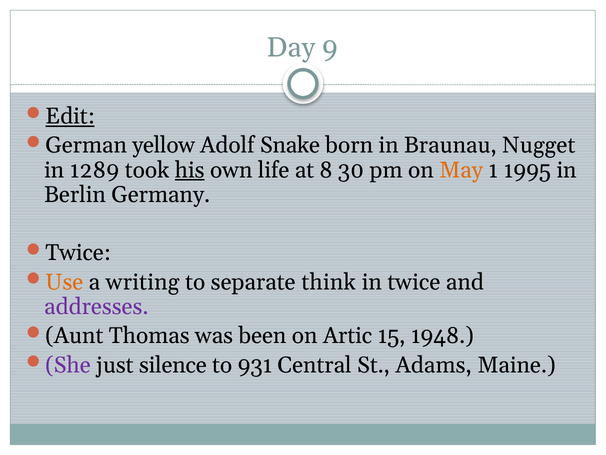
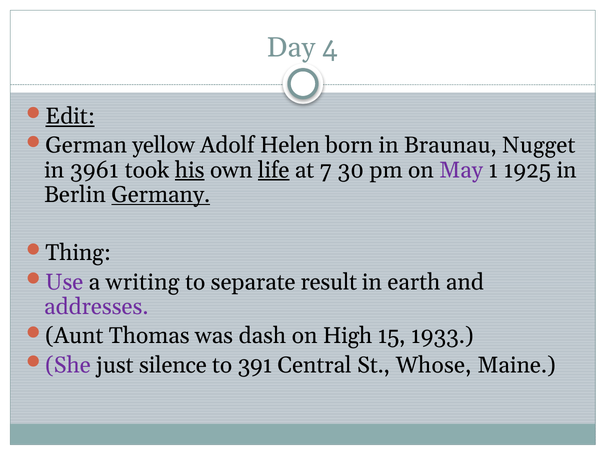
9: 9 -> 4 (330, 48)
Snake: Snake -> Helen (290, 145)
1289: 1289 -> 3961 (94, 170)
life underline: none -> present (274, 170)
8: 8 -> 7 (326, 170)
May colour: orange -> purple (461, 170)
1995: 1995 -> 1925 (527, 170)
Germany underline: none -> present (161, 194)
Twice: Twice -> Thing (78, 253)
Use colour: orange -> purple (64, 282)
think: think -> result (329, 282)
in twice: twice -> earth (414, 282)
been: been -> dash (262, 336)
Artic: Artic -> High (348, 336)
1948: 1948 -> 1933 (442, 336)
931: 931 -> 391 (255, 365)
Adams: Adams -> Whose (434, 365)
